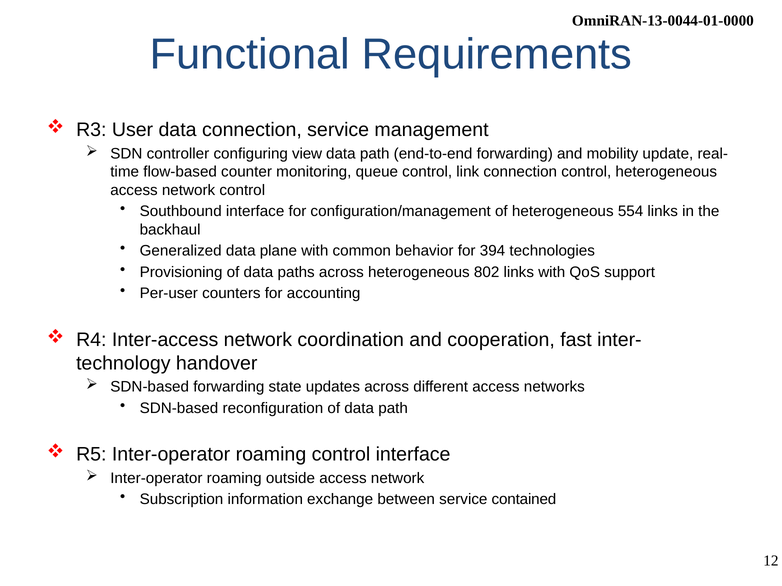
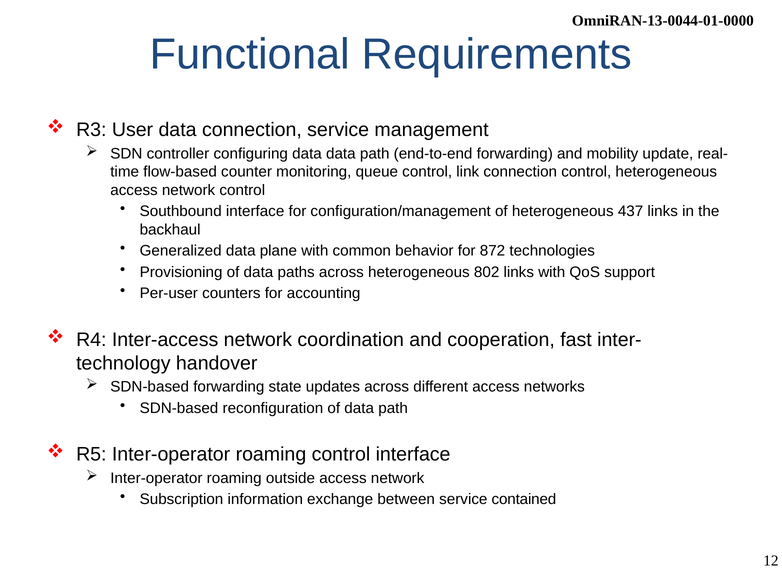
configuring view: view -> data (307, 154)
554: 554 -> 437 (631, 212)
394: 394 -> 872 (492, 251)
